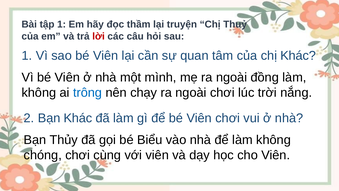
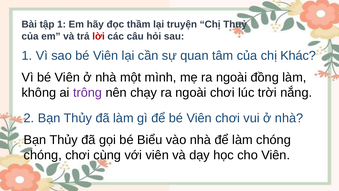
trông colour: blue -> purple (88, 92)
2 Bạn Khác: Khác -> Thủy (78, 118)
để làm không: không -> chóng (274, 140)
